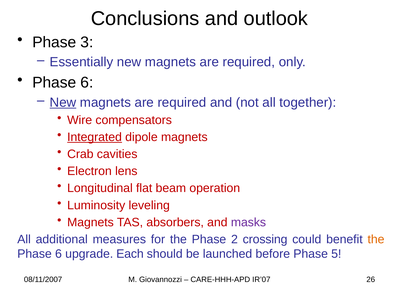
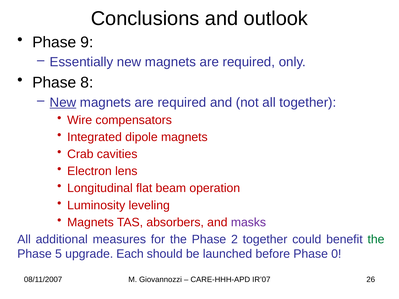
3: 3 -> 9 (87, 42)
6: 6 -> 8 (87, 83)
Integrated underline: present -> none (95, 137)
2 crossing: crossing -> together (265, 240)
the colour: orange -> green (376, 240)
6: 6 -> 5 (58, 254)
5: 5 -> 0 (336, 254)
